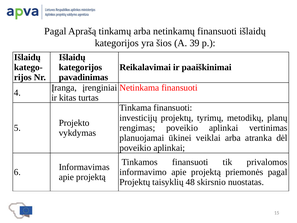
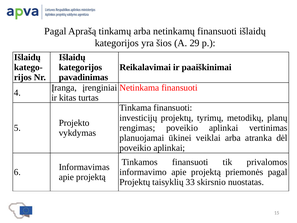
39: 39 -> 29 (195, 43)
48: 48 -> 33 (190, 182)
